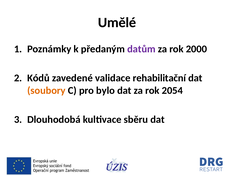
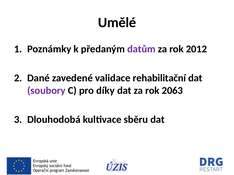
2000: 2000 -> 2012 (196, 49)
Kódů: Kódů -> Dané (38, 78)
soubory colour: orange -> purple (46, 91)
bylo: bylo -> díky (105, 91)
2054: 2054 -> 2063 (172, 91)
